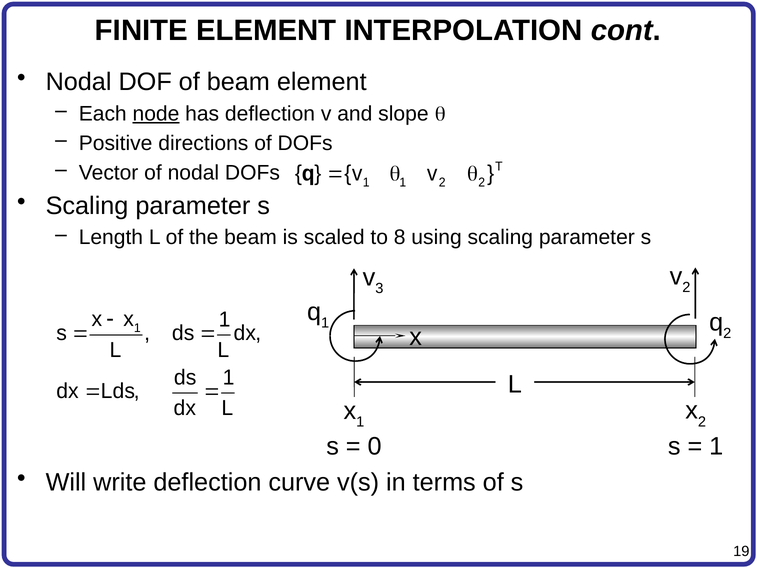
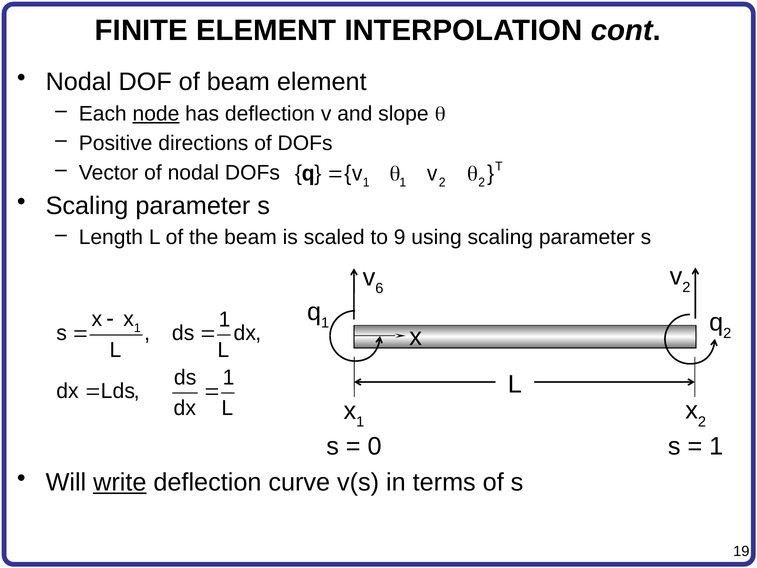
8: 8 -> 9 (400, 237)
3: 3 -> 6 (379, 288)
write underline: none -> present (120, 482)
